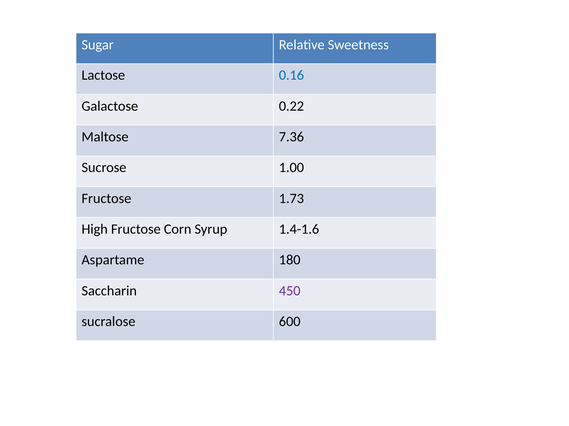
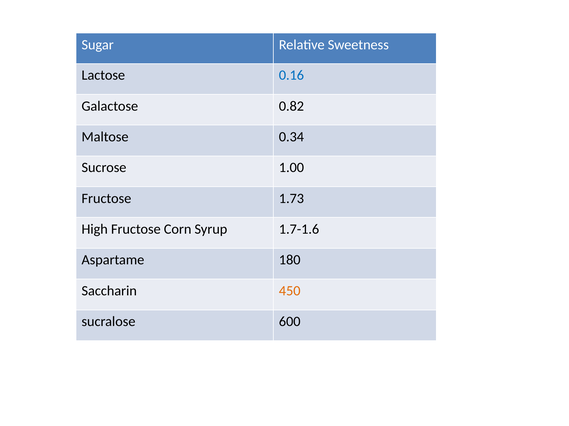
0.22: 0.22 -> 0.82 (291, 106)
7.36: 7.36 -> 0.34 (291, 137)
1.4-1.6: 1.4-1.6 -> 1.7-1.6 (299, 230)
450 colour: purple -> orange (290, 291)
